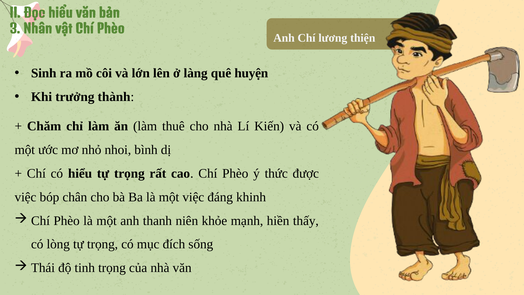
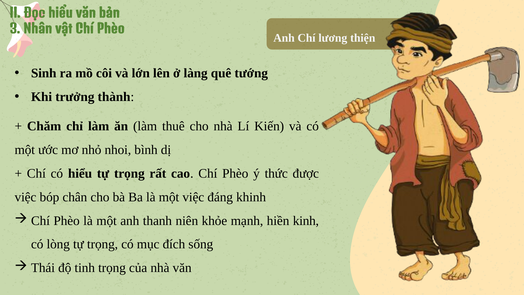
huyện: huyện -> tướng (251, 73)
thấy: thấy -> kinh (306, 221)
